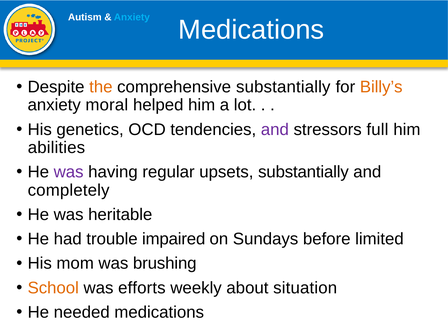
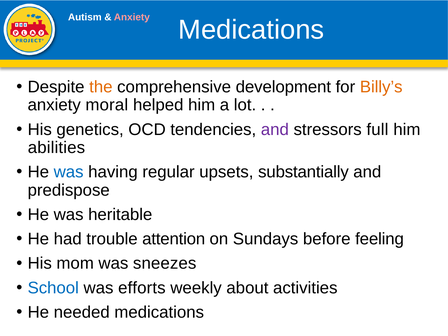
Anxiety colour: light blue -> pink (132, 17)
comprehensive substantially: substantially -> development (283, 87)
was colour: purple -> blue (69, 172)
completely: completely -> predispose (69, 190)
impaired: impaired -> attention (174, 239)
limited: limited -> feeling (380, 239)
brushing: brushing -> sneezes (165, 263)
School colour: orange -> blue (53, 288)
situation: situation -> activities (305, 288)
